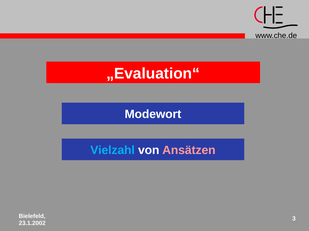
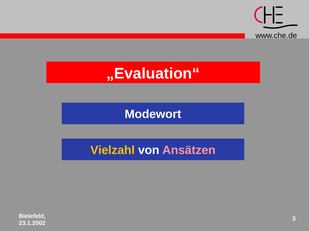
Vielzahl colour: light blue -> yellow (113, 151)
